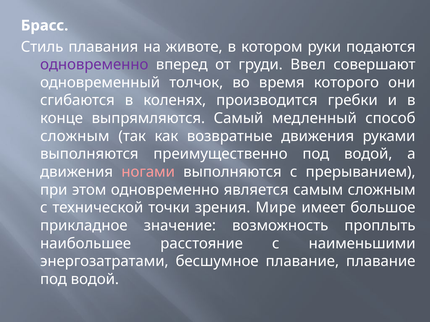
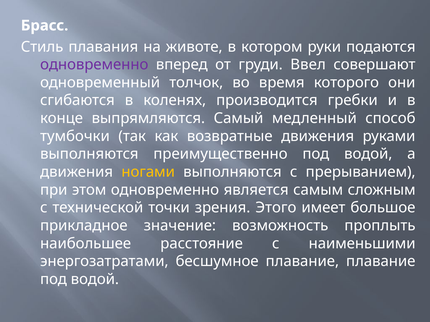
сложным: сложным -> тумбочки (75, 136)
ногами colour: pink -> yellow (148, 172)
Мире: Мире -> Этого (276, 208)
